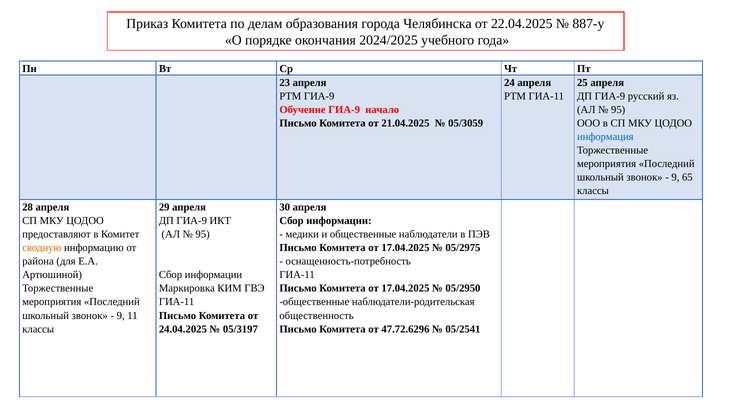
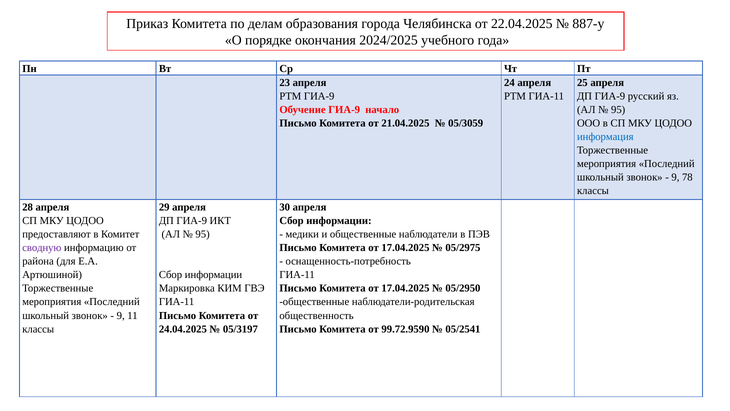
65: 65 -> 78 (687, 177)
сводную colour: orange -> purple (42, 248)
47.72.6296: 47.72.6296 -> 99.72.9590 (405, 329)
